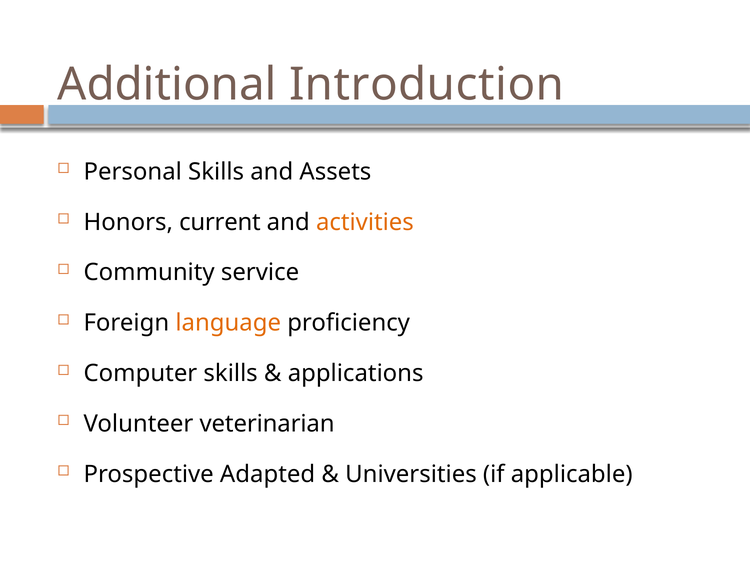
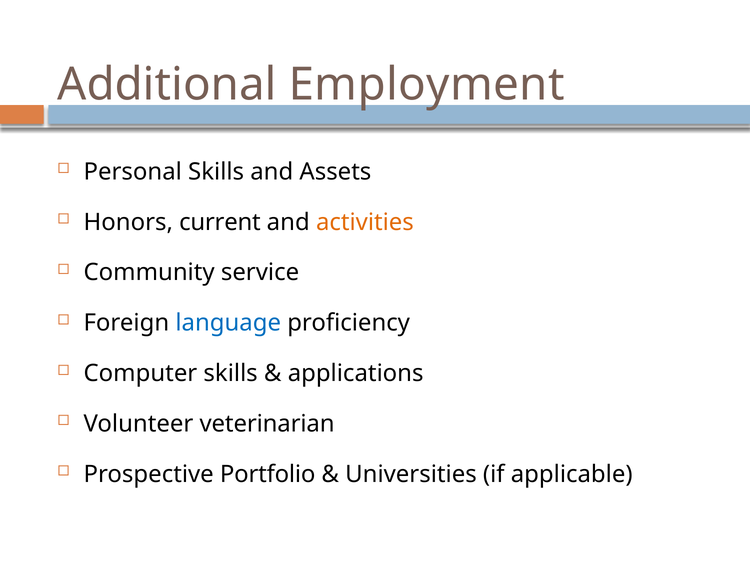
Introduction: Introduction -> Employment (427, 84)
language colour: orange -> blue (228, 323)
Adapted: Adapted -> Portfolio (268, 474)
